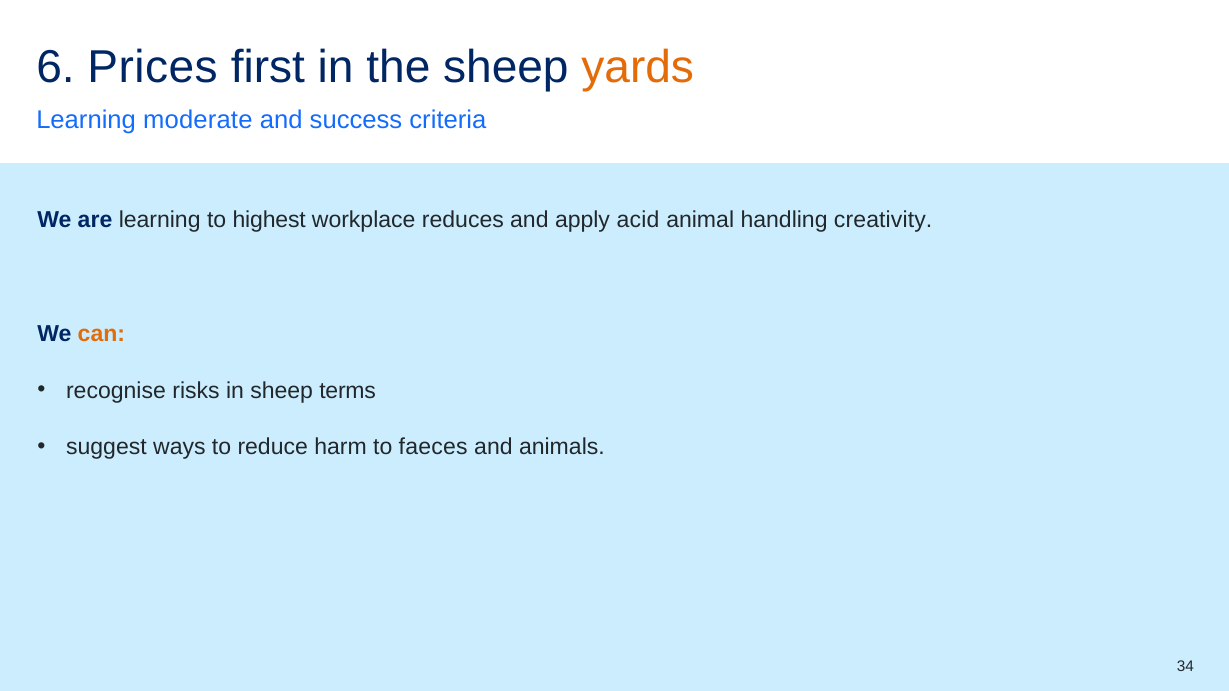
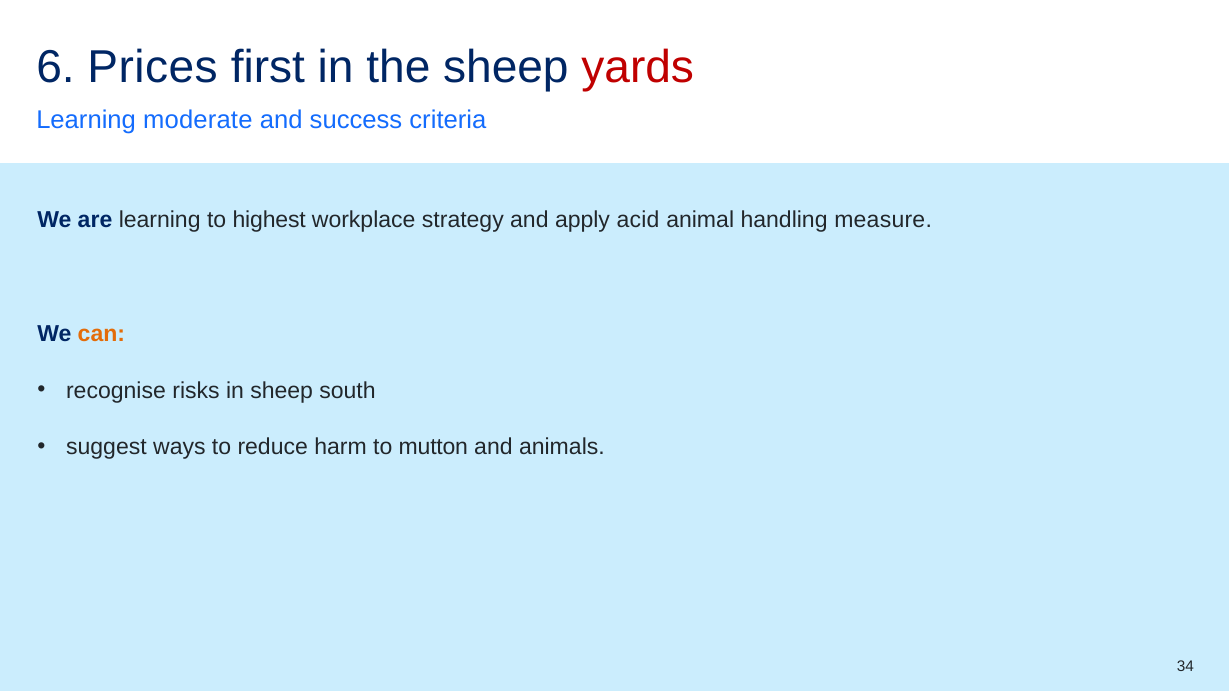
yards colour: orange -> red (638, 67)
reduces: reduces -> strategy (463, 220)
creativity: creativity -> measure (883, 220)
terms: terms -> south (348, 391)
faeces: faeces -> mutton (433, 448)
